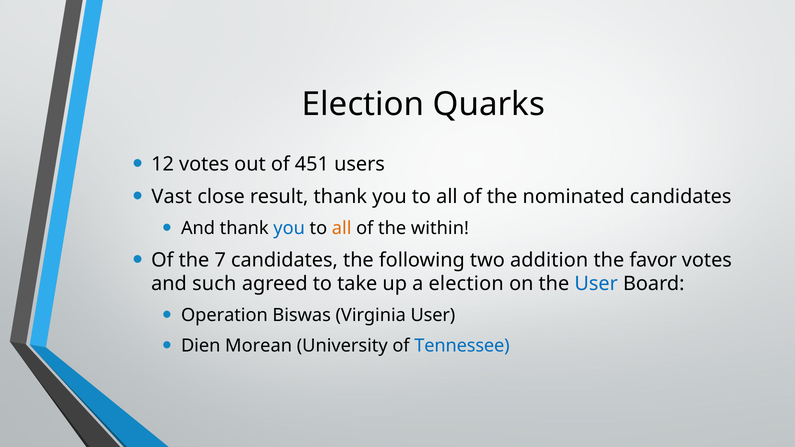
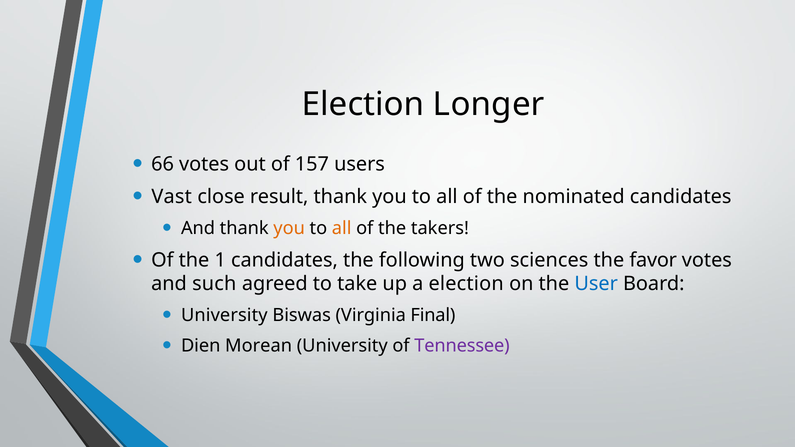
Quarks: Quarks -> Longer (489, 104)
12: 12 -> 66 (163, 164)
451: 451 -> 157 (312, 164)
you colour: blue -> orange (289, 228)
within: within -> takers (440, 228)
7: 7 -> 1 (220, 260)
addition: addition -> sciences (549, 260)
Operation: Operation -> University (224, 315)
Virginia User: User -> Final (433, 315)
Tennessee colour: blue -> purple (462, 346)
